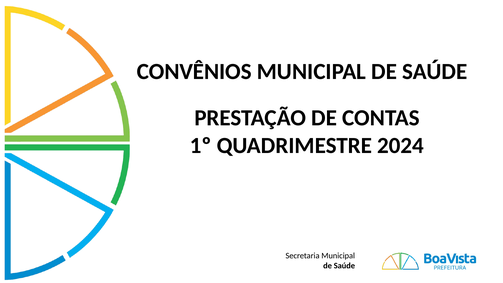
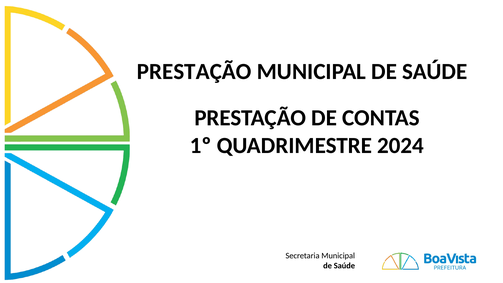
CONVÊNIOS: CONVÊNIOS -> PRESTAÇÃO (194, 71)
